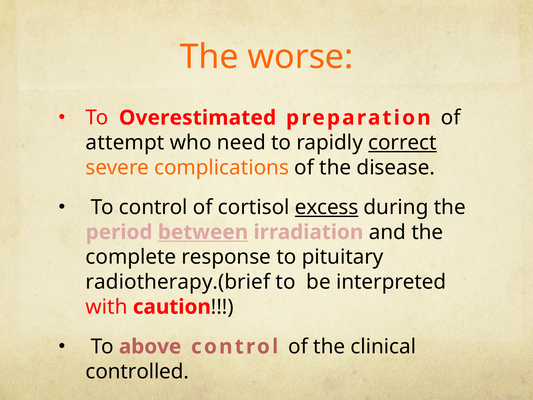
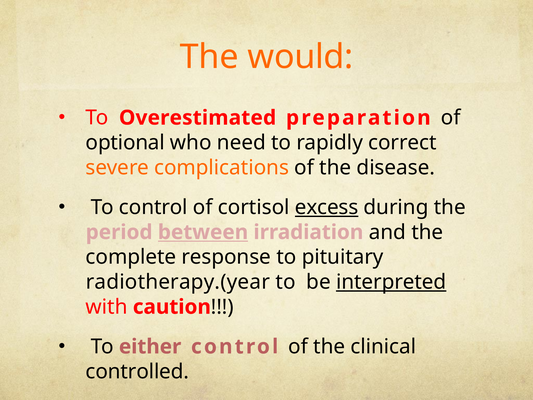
worse: worse -> would (301, 57)
attempt: attempt -> optional (125, 143)
correct underline: present -> none (402, 143)
radiotherapy.(brief: radiotherapy.(brief -> radiotherapy.(year (178, 282)
interpreted underline: none -> present (391, 282)
above: above -> either (150, 346)
